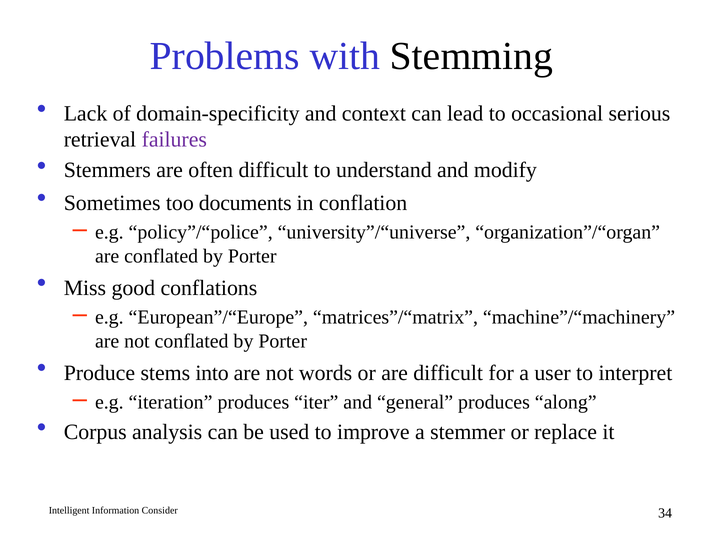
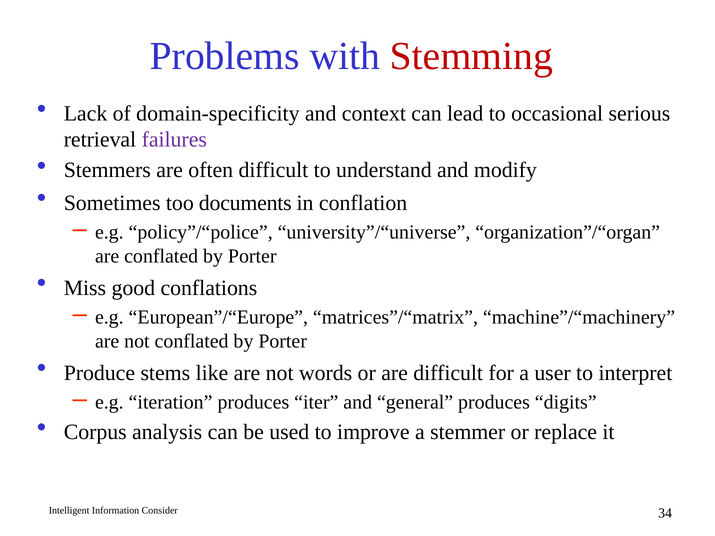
Stemming colour: black -> red (471, 56)
into: into -> like (212, 373)
along: along -> digits (566, 403)
